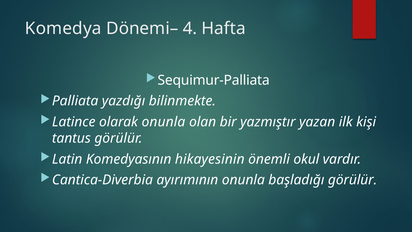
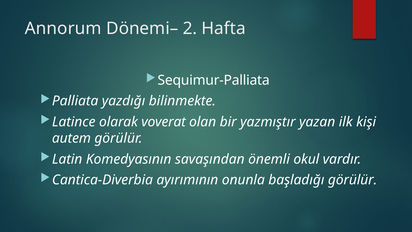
Komedya: Komedya -> Annorum (63, 28)
4: 4 -> 2 (190, 28)
olarak onunla: onunla -> voverat (164, 122)
tantus: tantus -> autem (71, 138)
hikayesinin: hikayesinin -> savaşından (210, 159)
